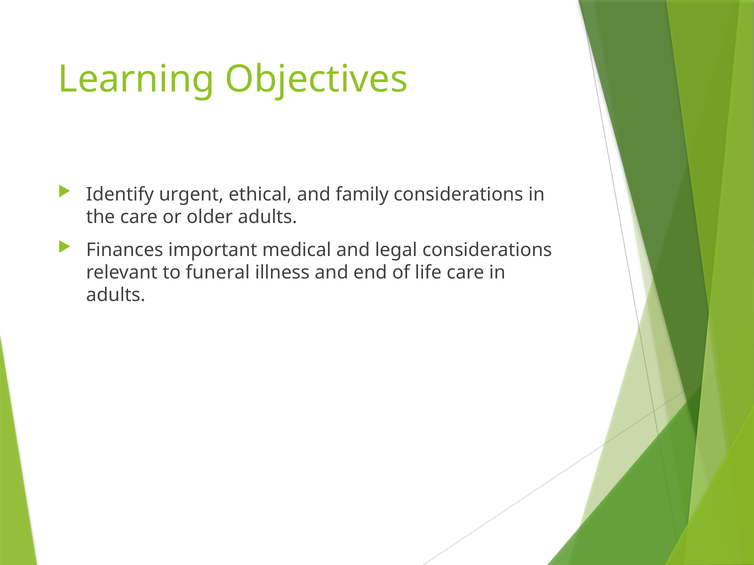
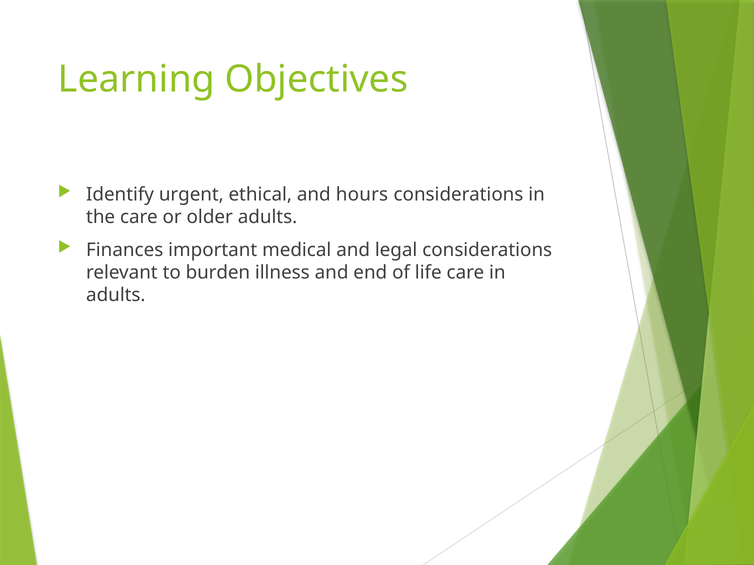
family: family -> hours (362, 195)
funeral: funeral -> burden (218, 273)
